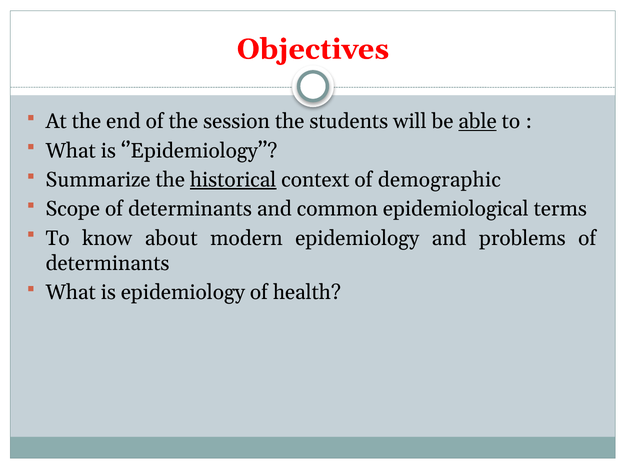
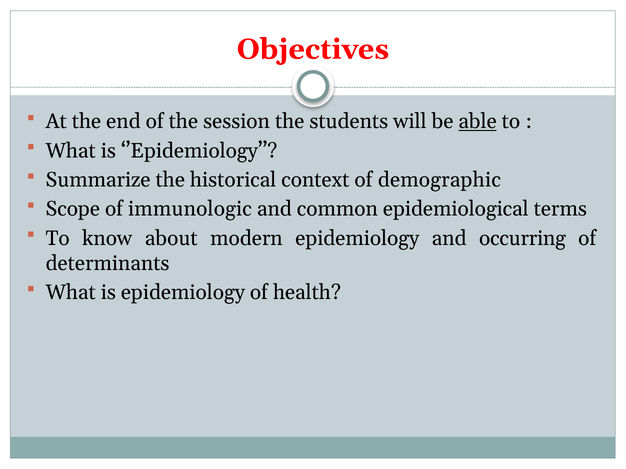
historical underline: present -> none (233, 180)
Scope of determinants: determinants -> immunologic (190, 209)
problems: problems -> occurring (522, 238)
